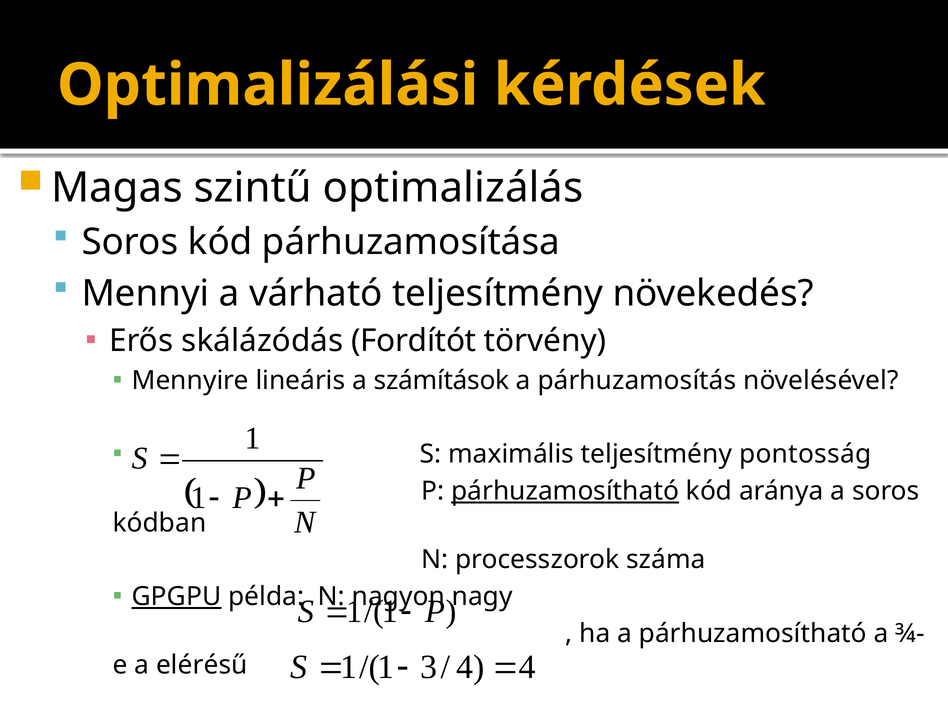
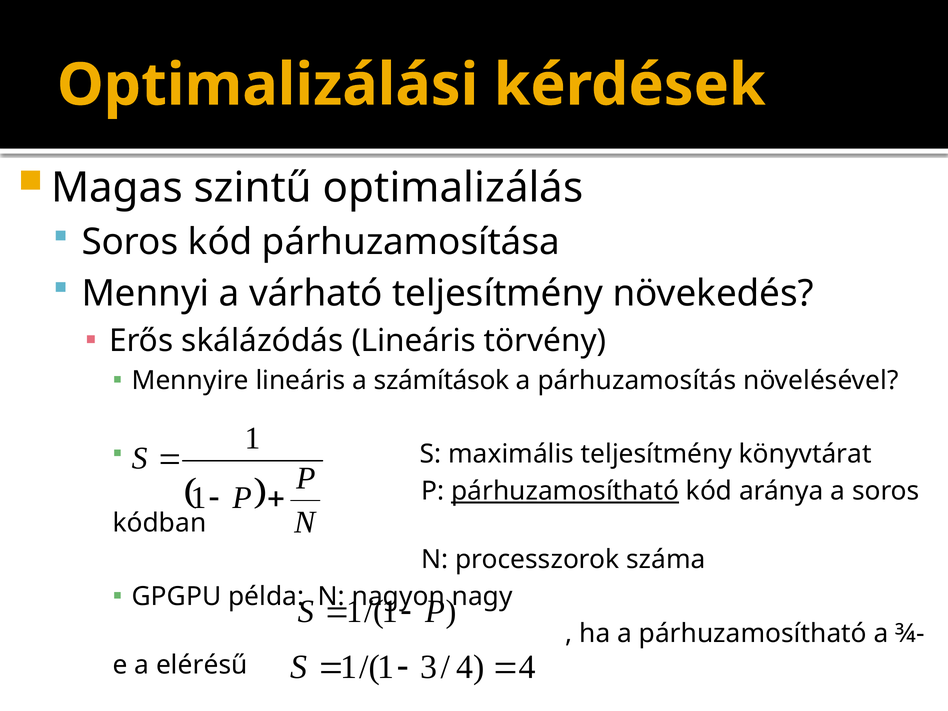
skálázódás Fordítót: Fordítót -> Lineáris (414, 341)
pontosság: pontosság -> könyvtárat (805, 454)
GPGPU underline: present -> none (177, 597)
